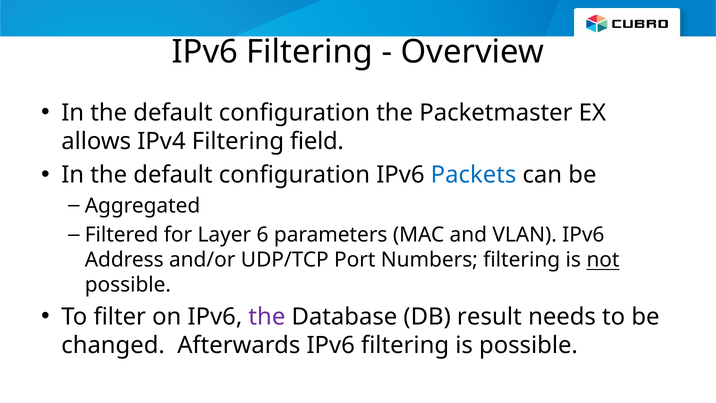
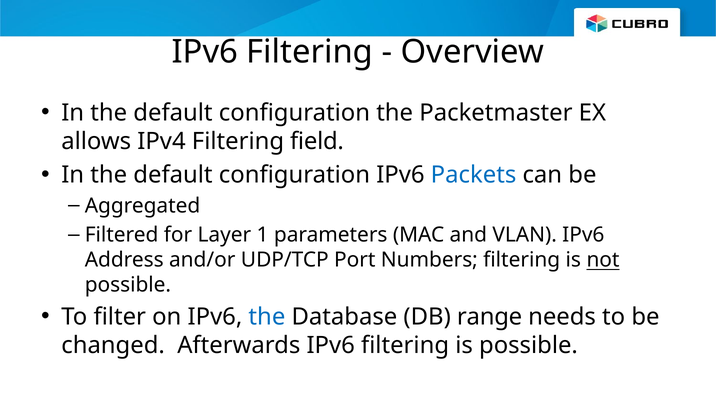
6: 6 -> 1 (263, 235)
the colour: purple -> blue (267, 317)
result: result -> range (490, 317)
